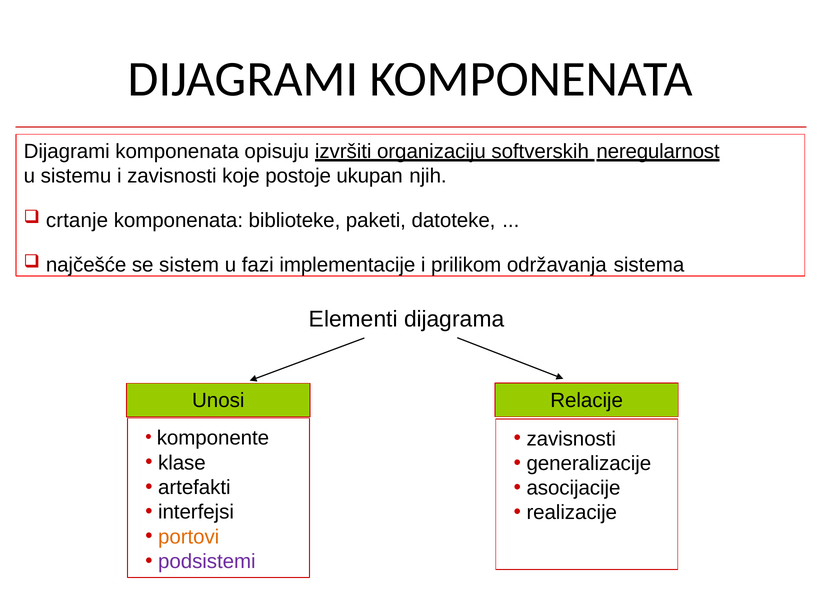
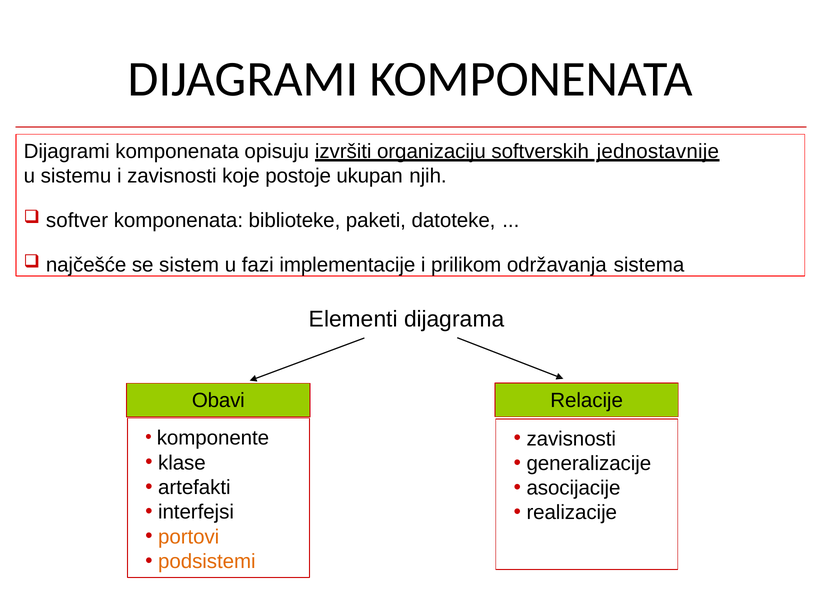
neregularnost: neregularnost -> jednostavnije (658, 151)
crtanje: crtanje -> softver (77, 220)
Unosi: Unosi -> Obavi (218, 400)
podsistemi colour: purple -> orange (207, 561)
